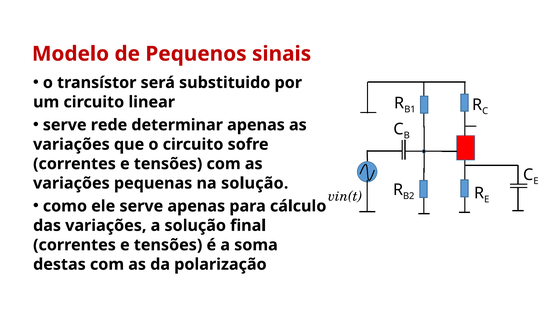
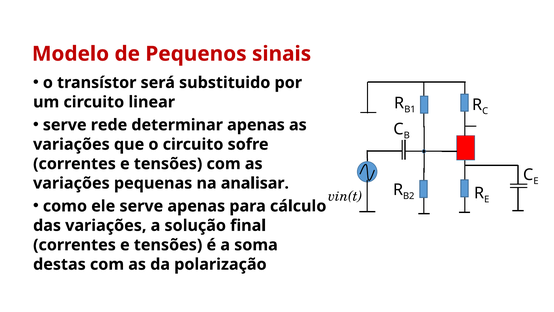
na solução: solução -> analisar (255, 183)
